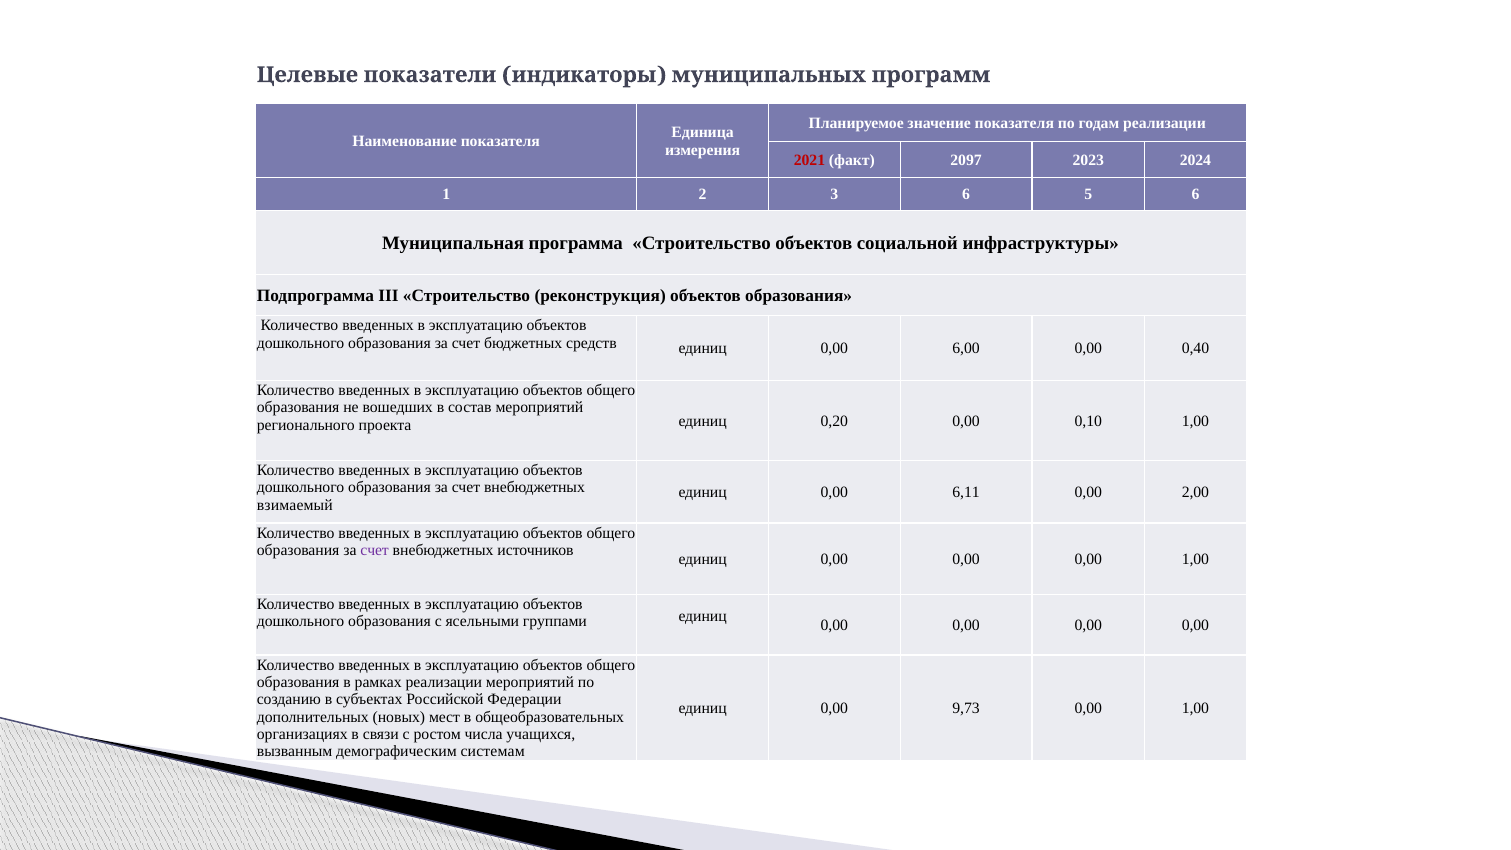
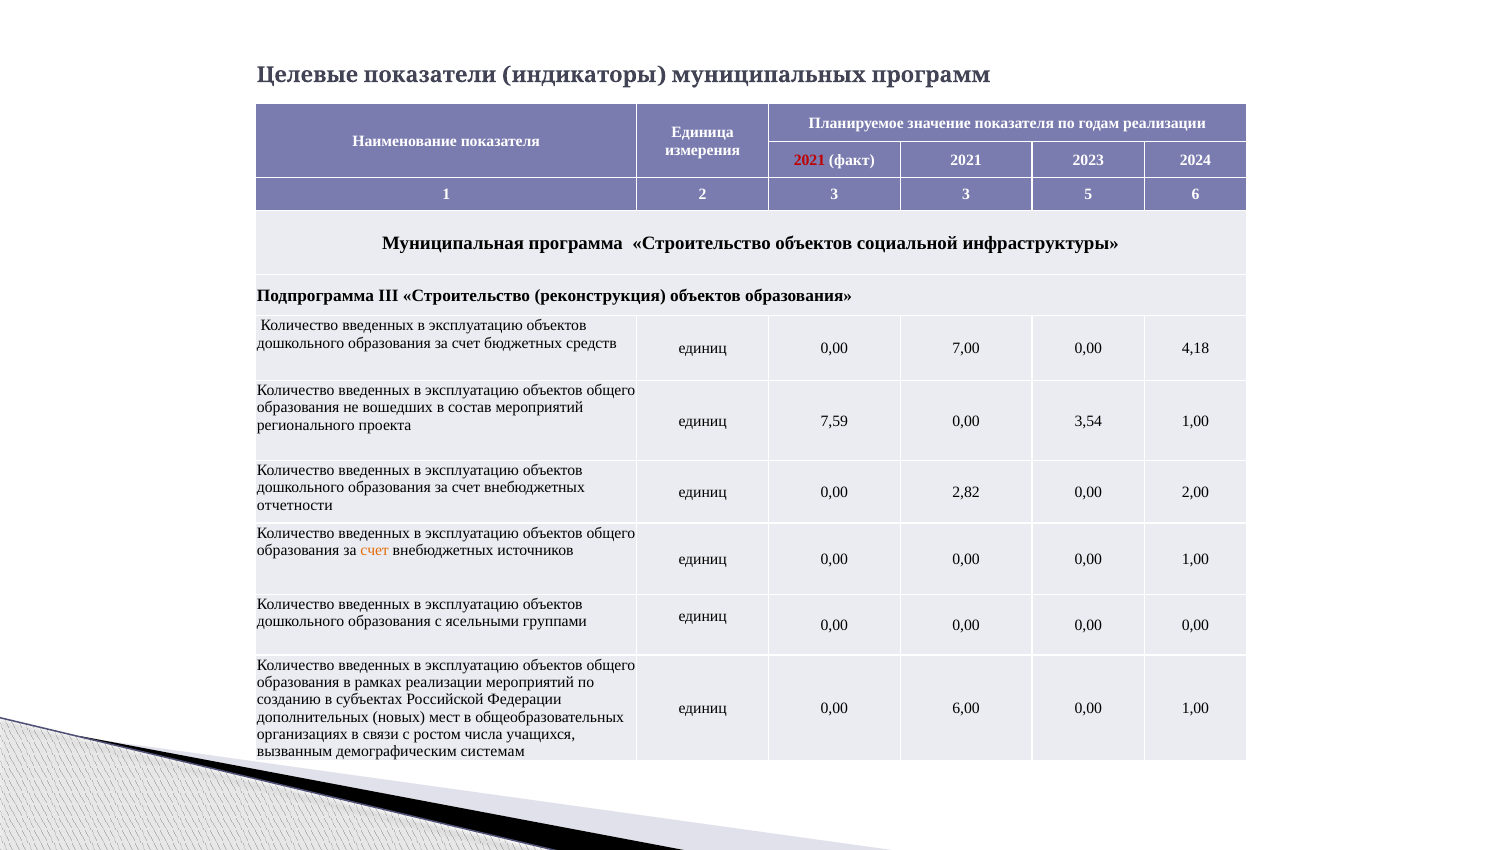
факт 2097: 2097 -> 2021 (966, 160)
3 6: 6 -> 3 (966, 195)
6,00: 6,00 -> 7,00 (966, 349)
0,40: 0,40 -> 4,18 (1195, 349)
0,20: 0,20 -> 7,59 (834, 421)
0,10: 0,10 -> 3,54 (1088, 421)
6,11: 6,11 -> 2,82 (966, 492)
взимаемый: взимаемый -> отчетности (295, 505)
счет colour: purple -> orange (375, 550)
9,73: 9,73 -> 6,00 (966, 708)
